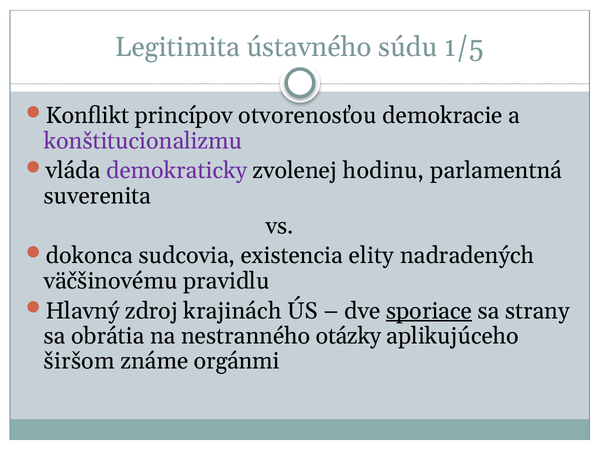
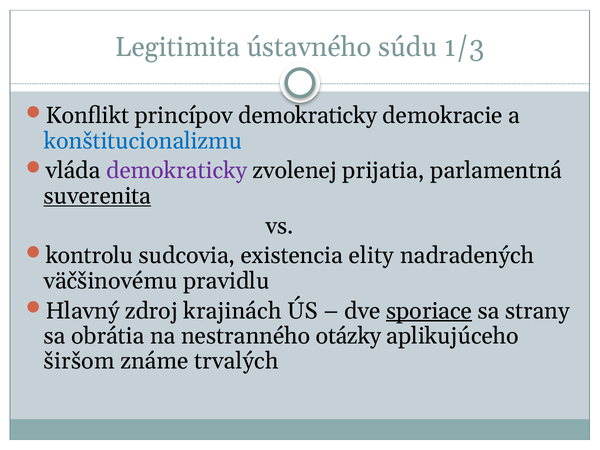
1/5: 1/5 -> 1/3 (464, 47)
princípov otvorenosťou: otvorenosťou -> demokraticky (308, 116)
konštitucionalizmu colour: purple -> blue (143, 141)
hodinu: hodinu -> prijatia (383, 171)
suverenita underline: none -> present (97, 196)
dokonca: dokonca -> kontrolu (89, 256)
orgánmi: orgánmi -> trvalých (236, 361)
